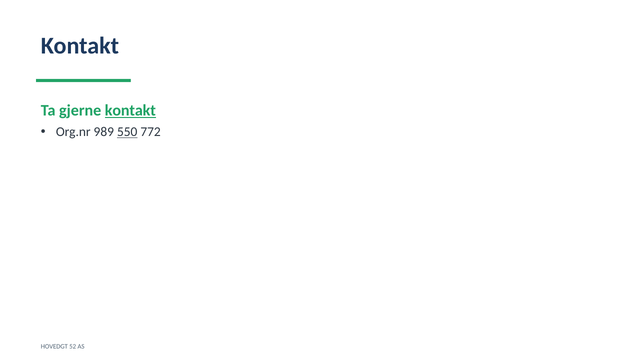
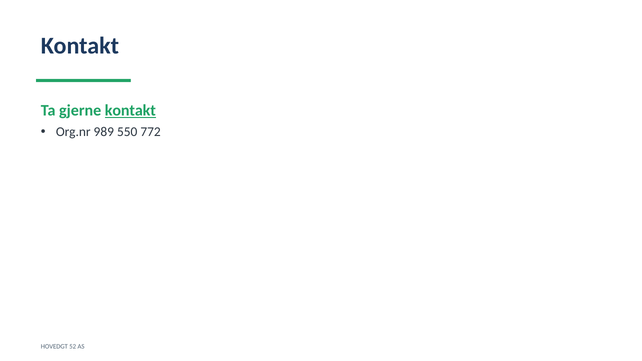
550 underline: present -> none (127, 132)
